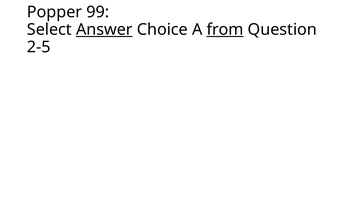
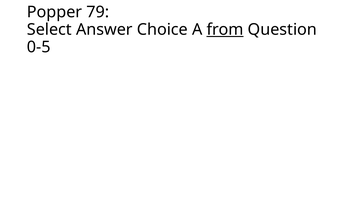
99: 99 -> 79 (98, 12)
Answer underline: present -> none (104, 30)
2-5: 2-5 -> 0-5 (39, 47)
